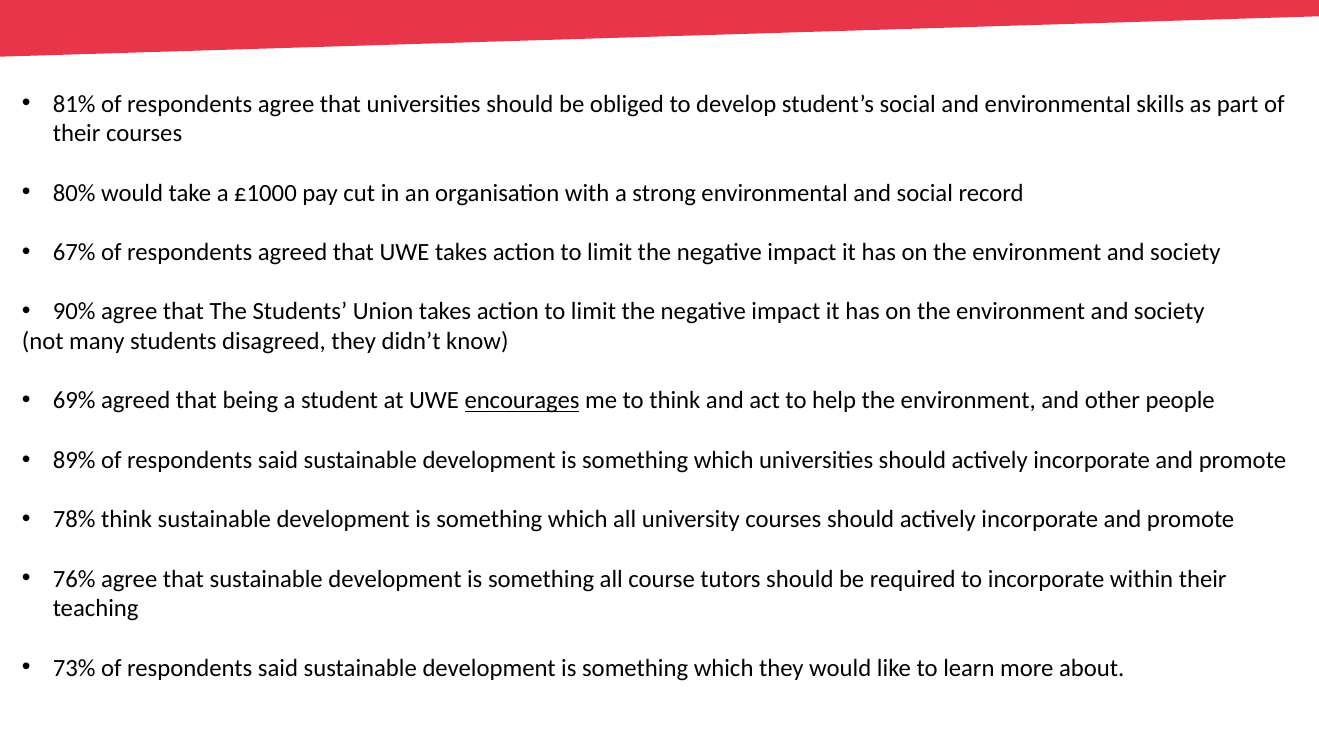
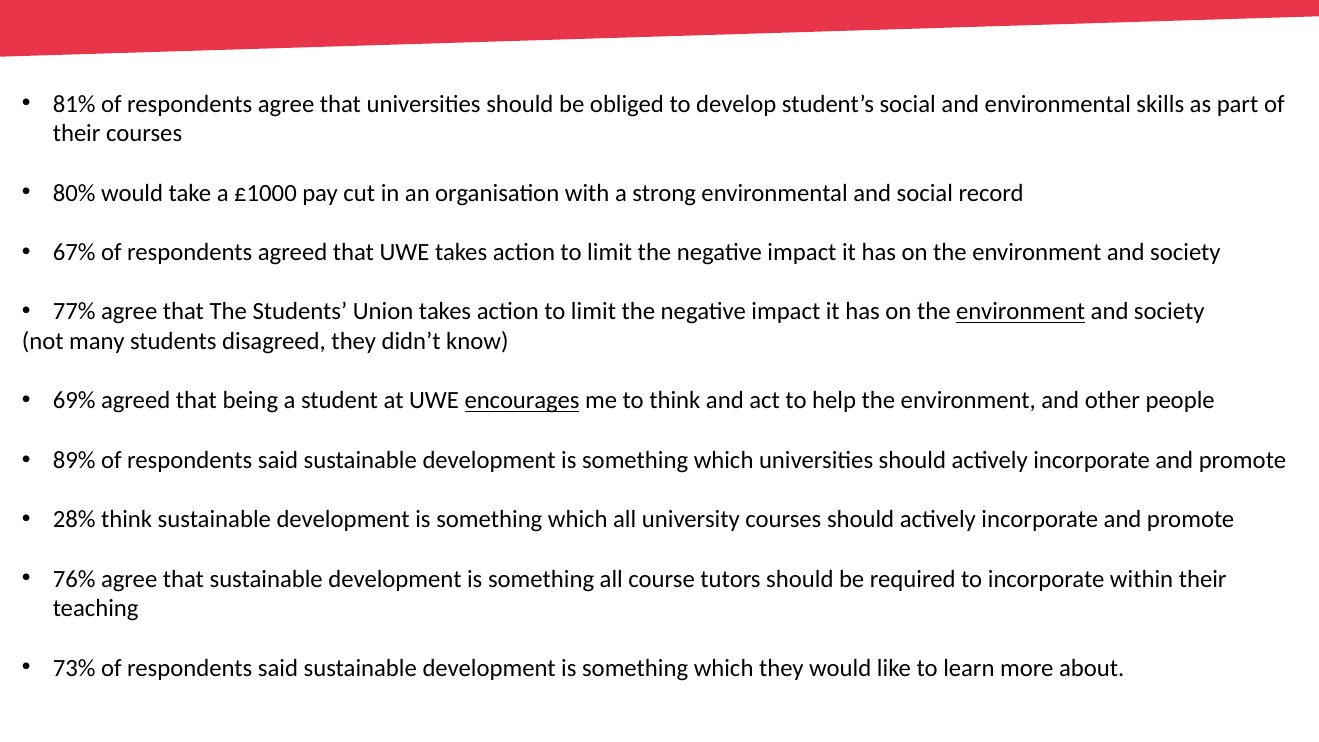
90%: 90% -> 77% (74, 312)
environment underline: none -> present (1021, 312)
78%: 78% -> 28% (74, 519)
